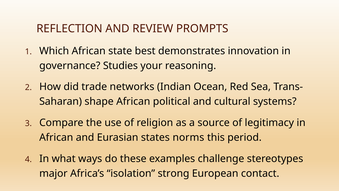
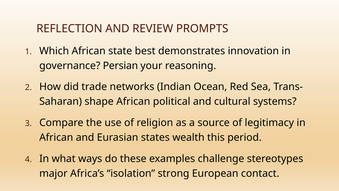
Studies: Studies -> Persian (120, 66)
norms: norms -> wealth (188, 137)
